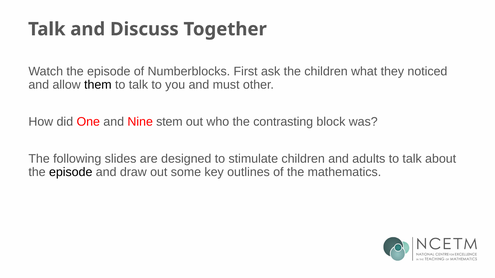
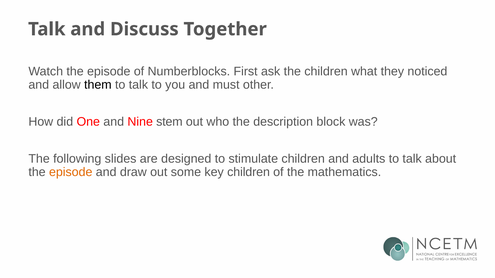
contrasting: contrasting -> description (283, 122)
episode colour: black -> orange (71, 172)
key outlines: outlines -> children (249, 172)
